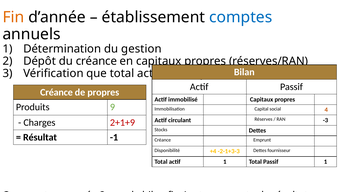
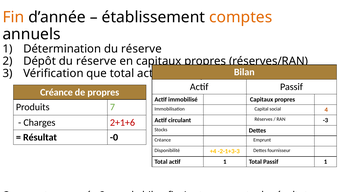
comptes colour: blue -> orange (241, 17)
Détermination du gestion: gestion -> réserve (141, 49)
Dépôt du créance: créance -> réserve (96, 61)
9: 9 -> 7 (113, 107)
2+1+9: 2+1+9 -> 2+1+6 (122, 123)
-1: -1 -> -0 (114, 137)
